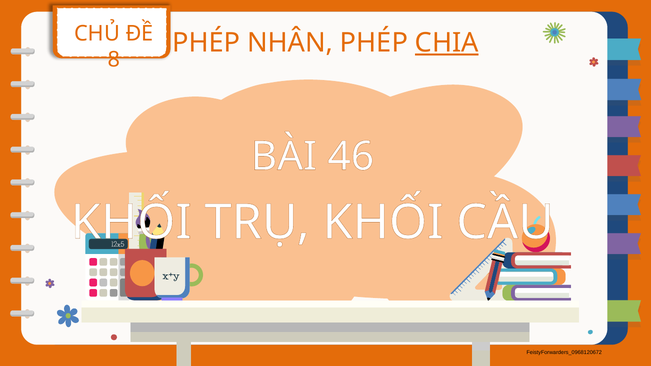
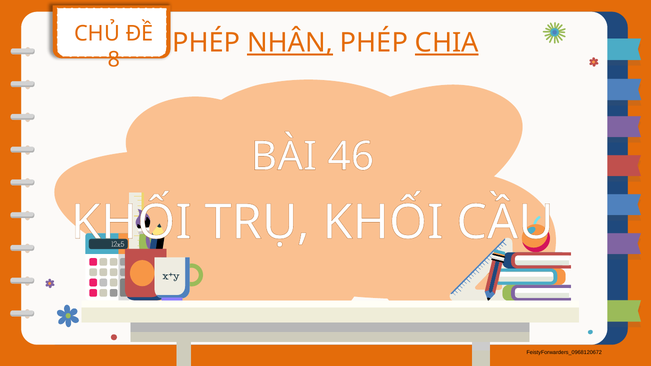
NHÂN underline: none -> present (290, 43)
